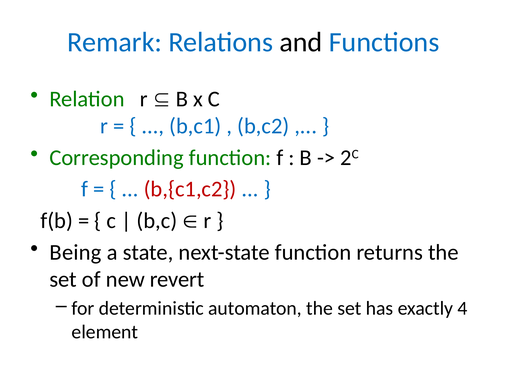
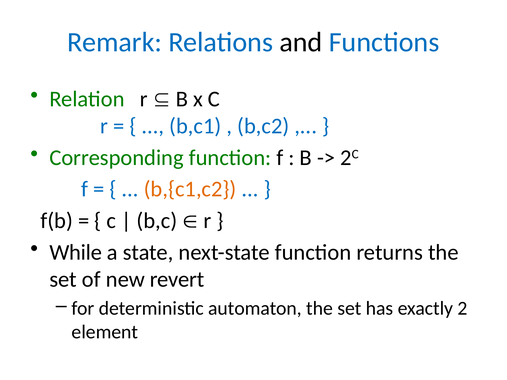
b,{c1,c2 colour: red -> orange (190, 189)
Being: Being -> While (76, 252)
4: 4 -> 2 (463, 309)
